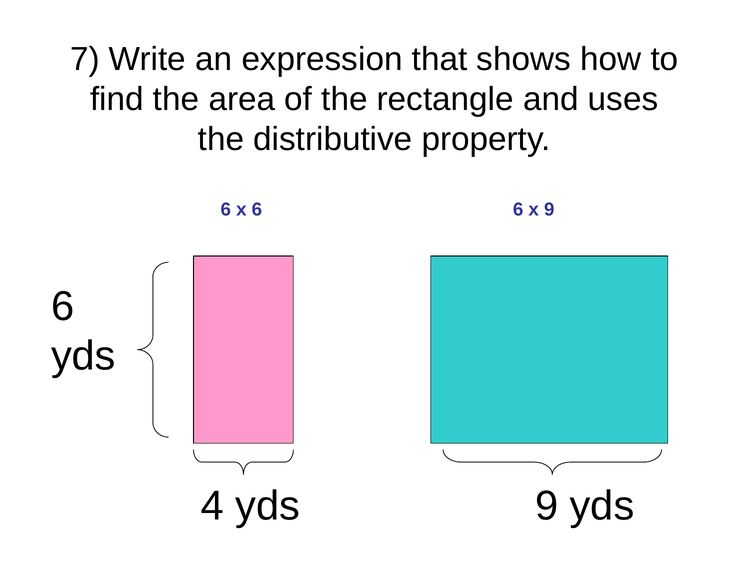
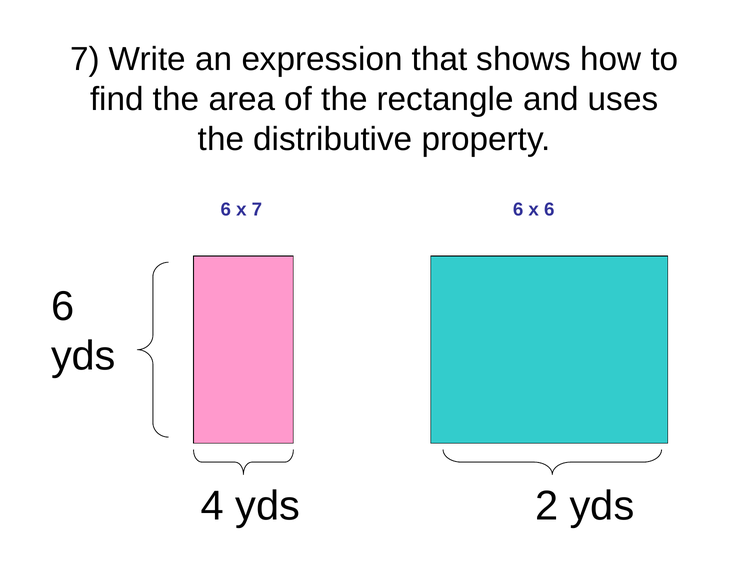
x 6: 6 -> 7 (257, 210)
x 9: 9 -> 6 (549, 210)
yds 9: 9 -> 2 (547, 506)
